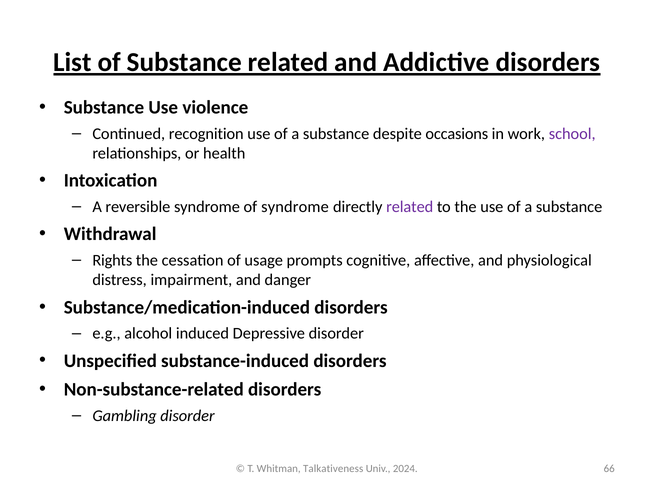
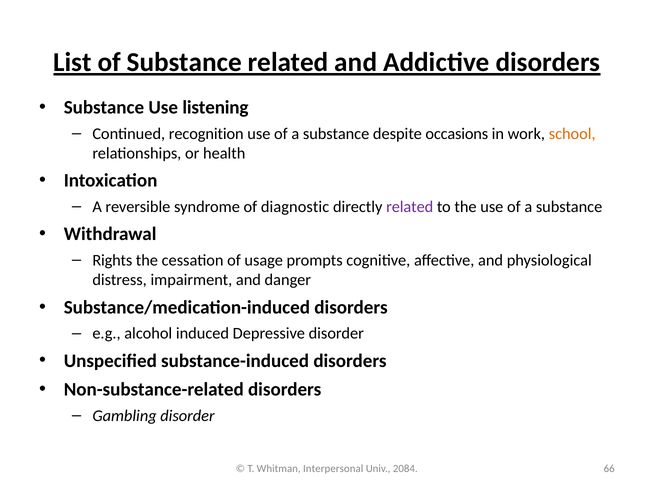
violence: violence -> listening (215, 107)
school colour: purple -> orange (572, 134)
of syndrome: syndrome -> diagnostic (295, 207)
Talkativeness: Talkativeness -> Interpersonal (333, 468)
2024: 2024 -> 2084 (405, 468)
